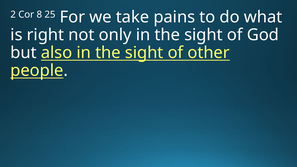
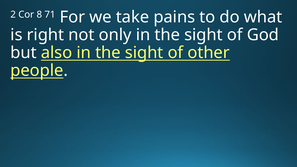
25: 25 -> 71 (50, 14)
